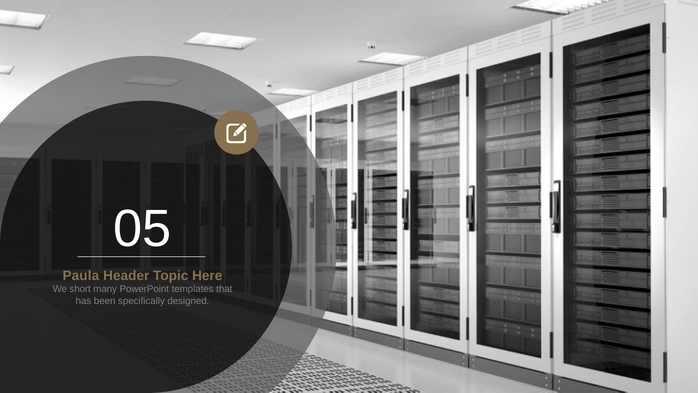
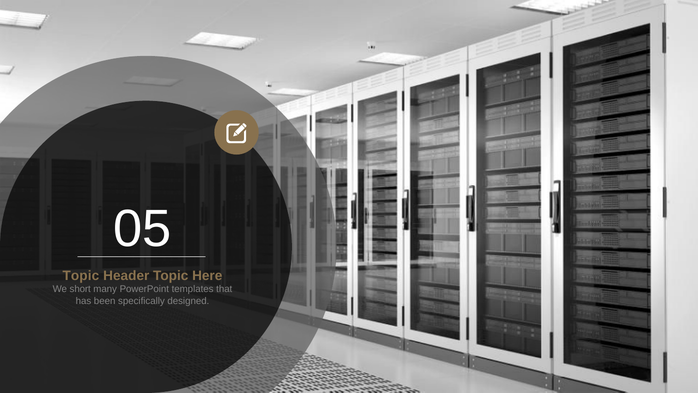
Paula: Paula -> Topic (81, 275)
